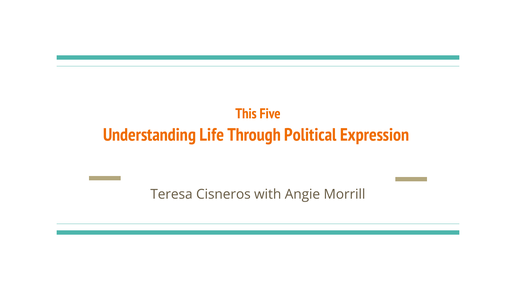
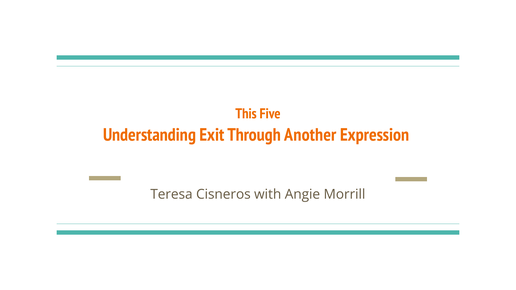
Life: Life -> Exit (212, 135)
Political: Political -> Another (310, 135)
